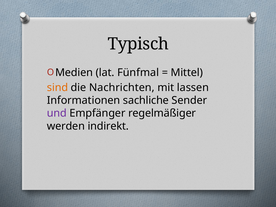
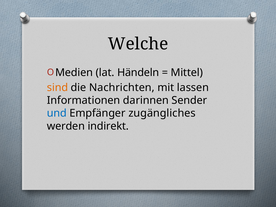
Typisch: Typisch -> Welche (138, 44)
Fünfmal: Fünfmal -> Händeln (138, 73)
sachliche: sachliche -> darinnen (146, 100)
und colour: purple -> blue (57, 113)
regelmäßiger: regelmäßiger -> zugängliches (162, 113)
